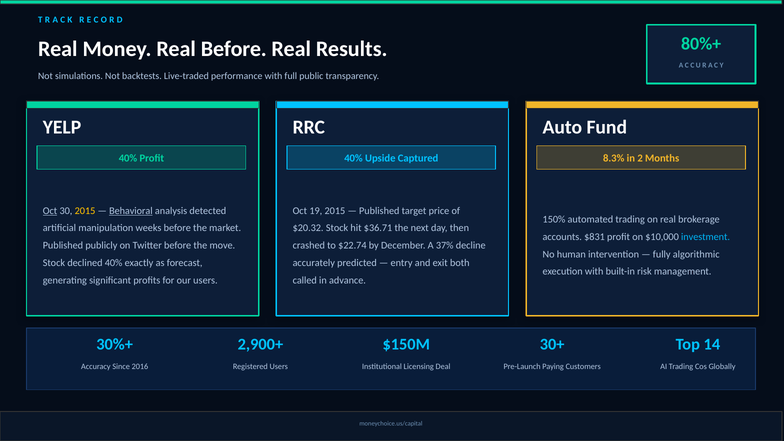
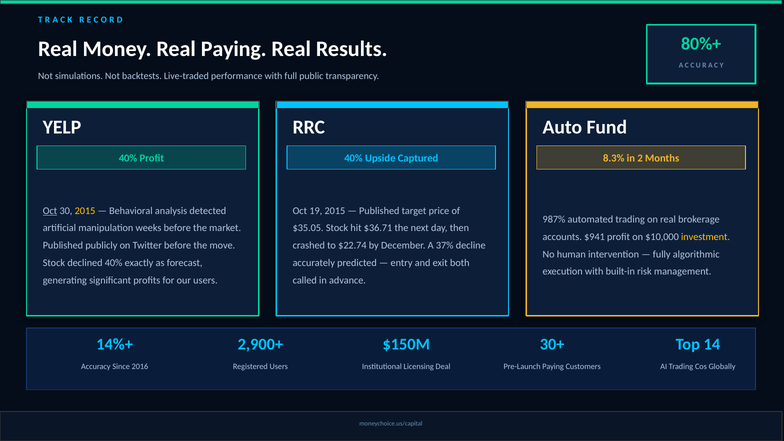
Real Before: Before -> Paying (234, 49)
Behavioral underline: present -> none (131, 211)
150%: 150% -> 987% (554, 219)
$20.32: $20.32 -> $35.05 (308, 228)
$831: $831 -> $941 (595, 237)
investment colour: light blue -> yellow (706, 237)
30%+: 30%+ -> 14%+ (115, 345)
